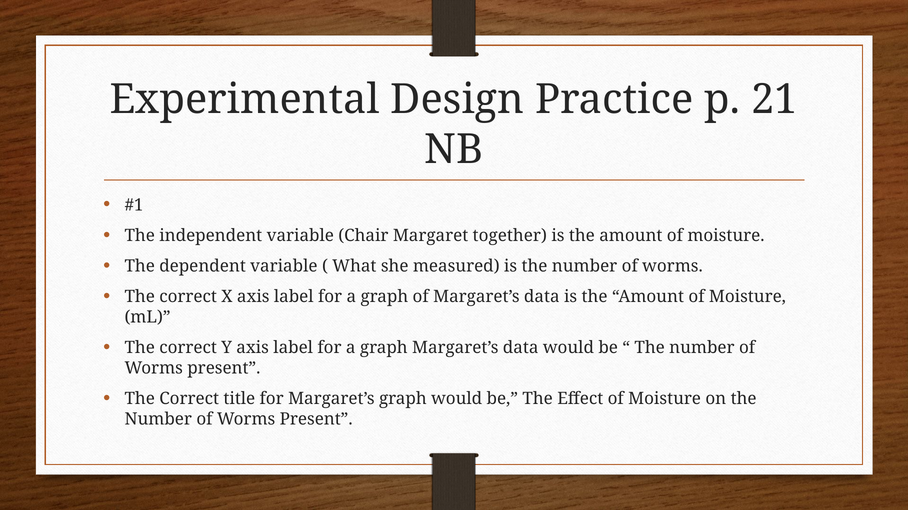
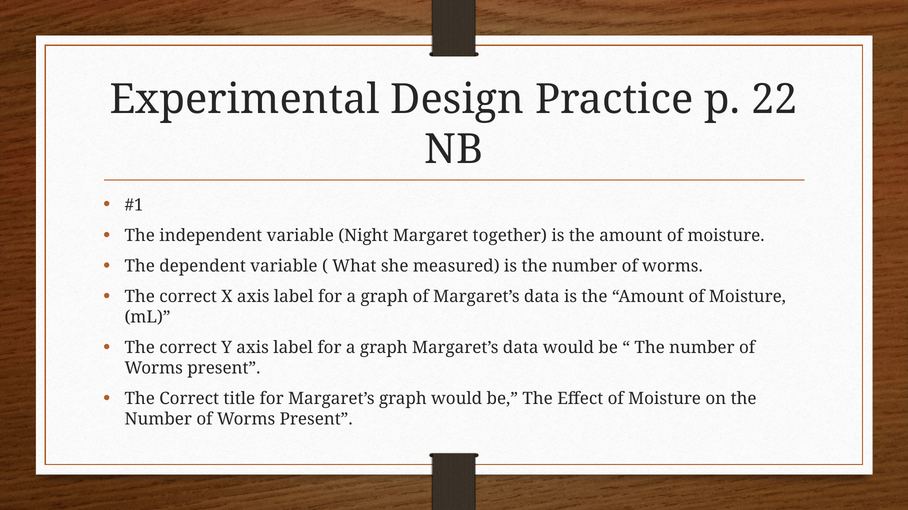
21: 21 -> 22 (774, 100)
Chair: Chair -> Night (363, 236)
